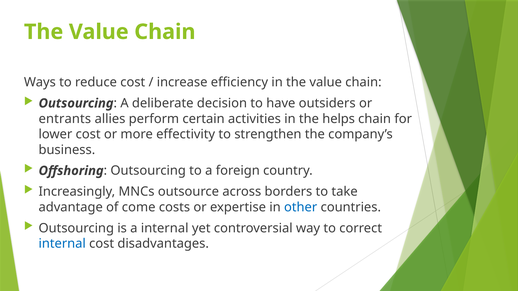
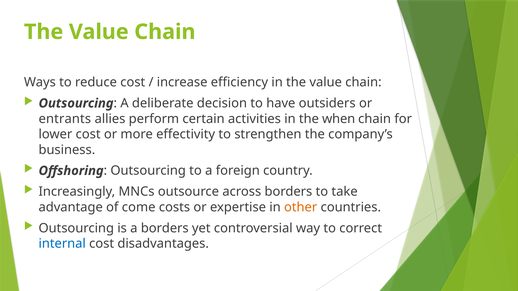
helps: helps -> when (339, 119)
other colour: blue -> orange (301, 207)
a internal: internal -> borders (165, 228)
